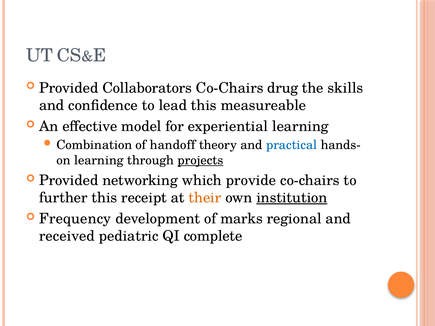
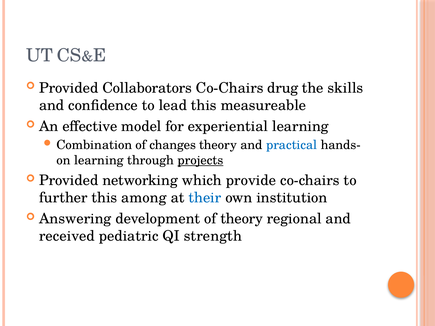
handoff: handoff -> changes (173, 145)
receipt: receipt -> among (144, 198)
their colour: orange -> blue (205, 198)
institution underline: present -> none (292, 198)
Frequency: Frequency -> Answering (75, 219)
of marks: marks -> theory (242, 219)
complete: complete -> strength (213, 236)
